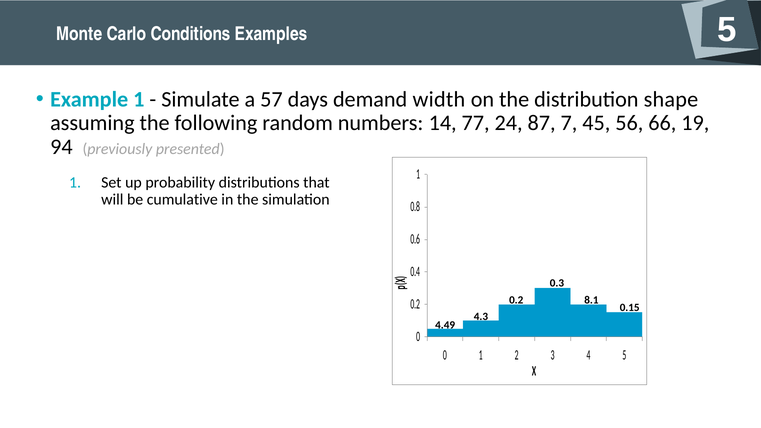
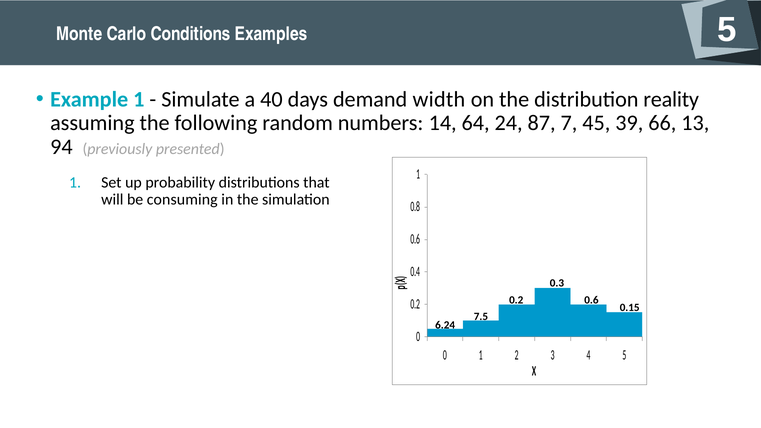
57: 57 -> 40 (271, 99)
shape: shape -> reality (671, 99)
77: 77 -> 64 (476, 123)
56: 56 -> 39 (629, 123)
19: 19 -> 13 (695, 123)
cumulative: cumulative -> consuming (182, 200)
8.1: 8.1 -> 0.6 (591, 300)
4.3: 4.3 -> 7.5 (481, 316)
4.49: 4.49 -> 6.24 (445, 325)
